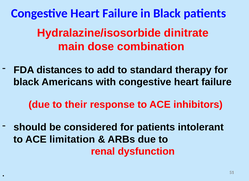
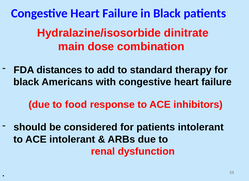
their: their -> food (76, 105)
ACE limitation: limitation -> intolerant (72, 139)
